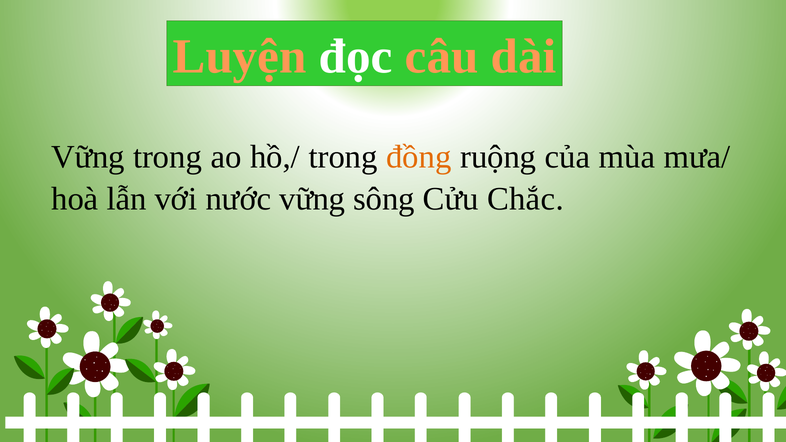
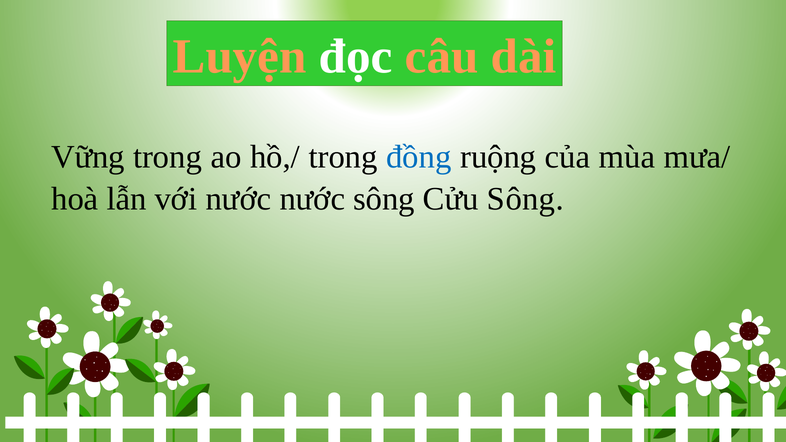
đồng colour: orange -> blue (419, 157)
nước vững: vững -> nước (312, 199)
Cửu Chắc: Chắc -> Sông (525, 199)
